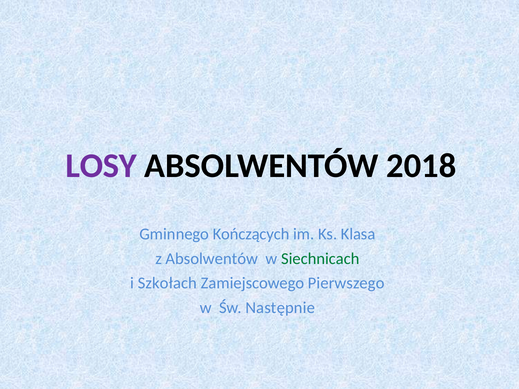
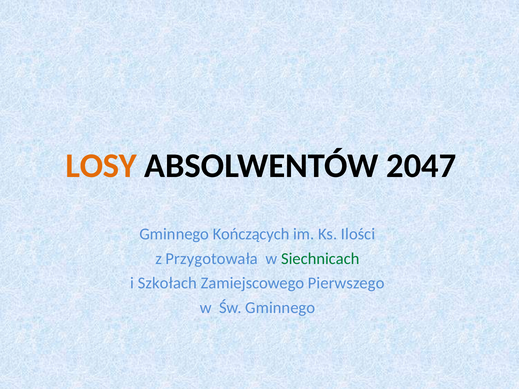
LOSY colour: purple -> orange (101, 166)
2018: 2018 -> 2047 (421, 166)
Klasa: Klasa -> Ilości (358, 234)
z Absolwentów: Absolwentów -> Przygotowała (212, 259)
Św Następnie: Następnie -> Gminnego (280, 308)
